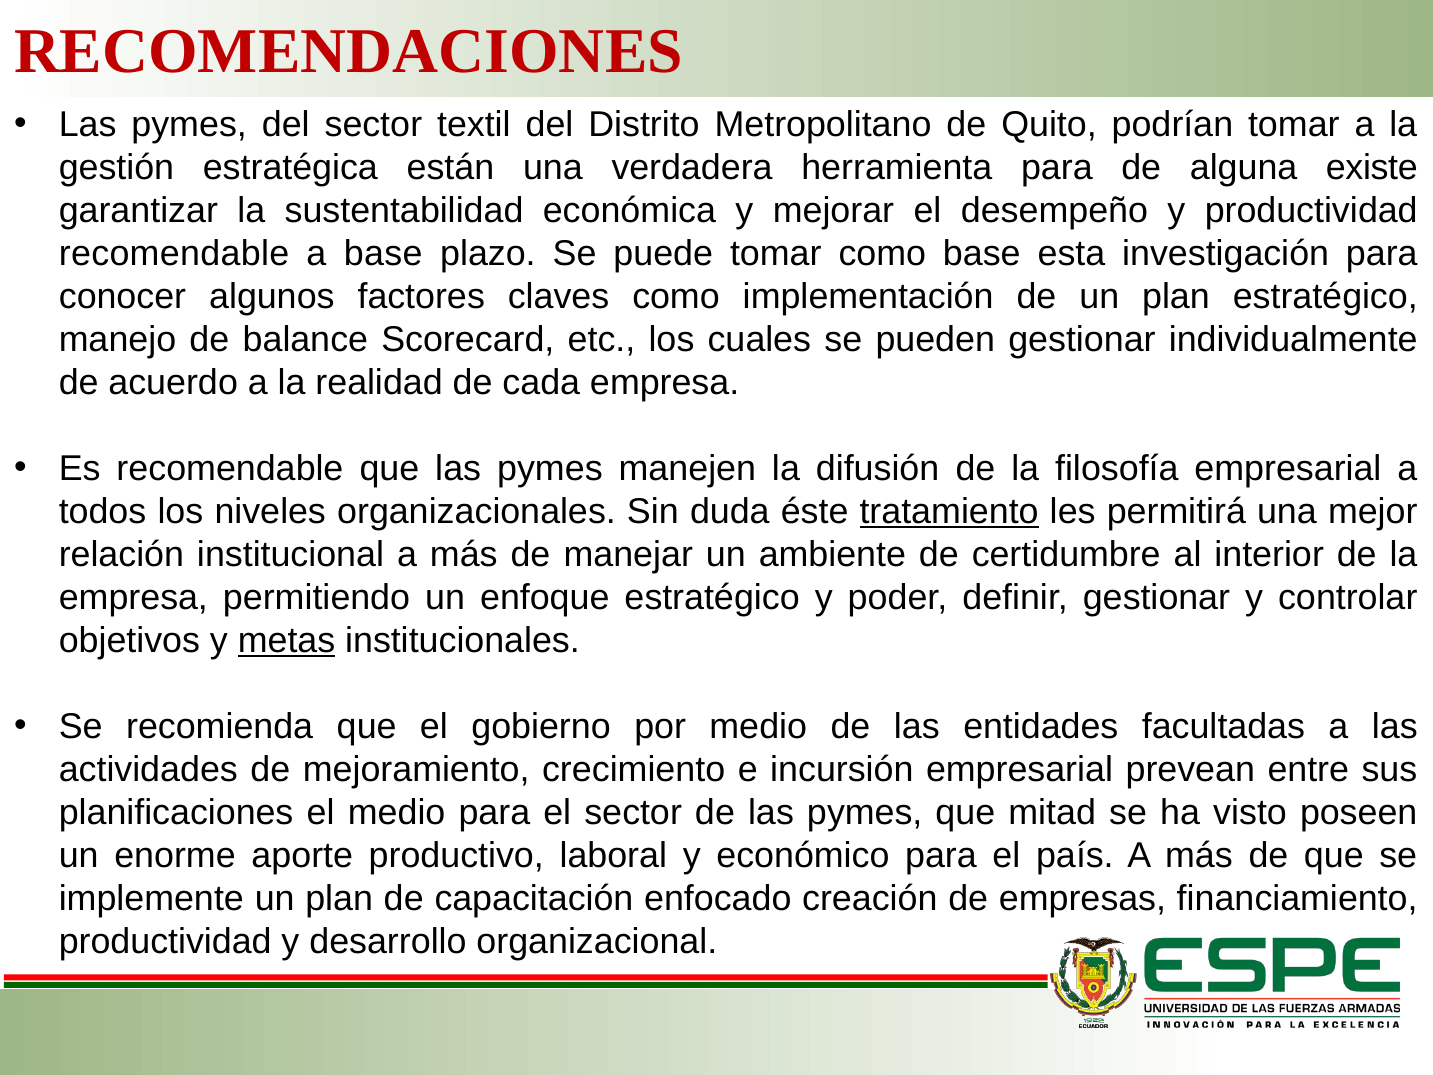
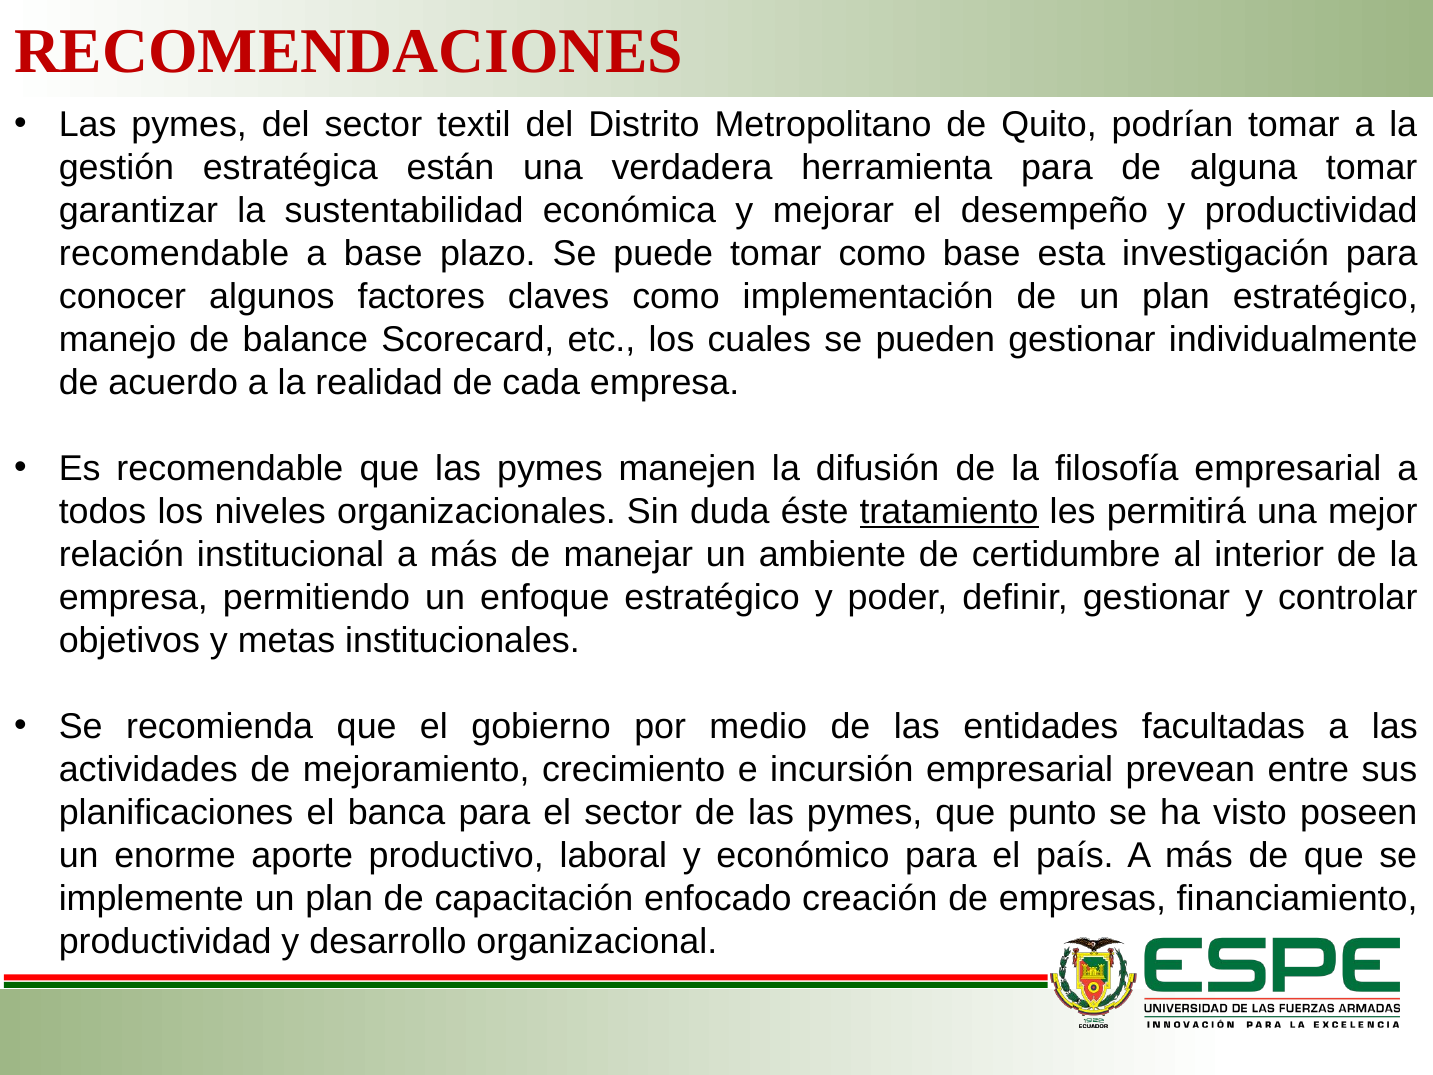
alguna existe: existe -> tomar (1372, 168)
metas underline: present -> none (287, 640)
el medio: medio -> banca (397, 812)
mitad: mitad -> punto (1052, 812)
